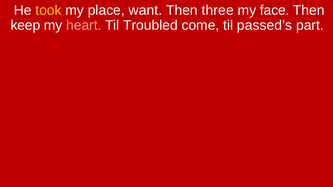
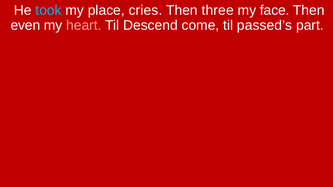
took colour: yellow -> light blue (49, 10)
want: want -> cries (145, 10)
keep: keep -> even (25, 25)
Troubled: Troubled -> Descend (150, 25)
